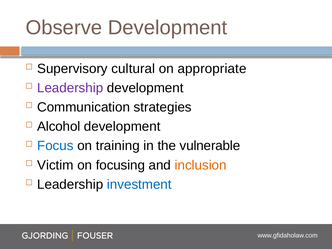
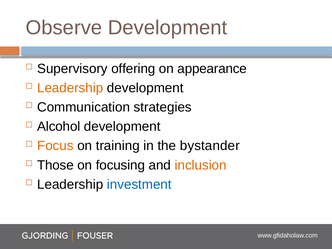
cultural: cultural -> offering (133, 69)
appropriate: appropriate -> appearance (212, 69)
Leadership colour: purple -> orange (70, 88)
Focus colour: blue -> orange (55, 146)
vulnerable: vulnerable -> bystander (210, 146)
Victim: Victim -> Those (55, 165)
